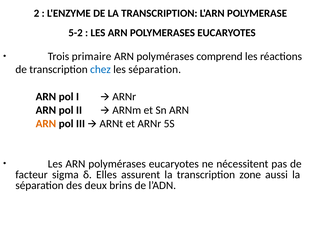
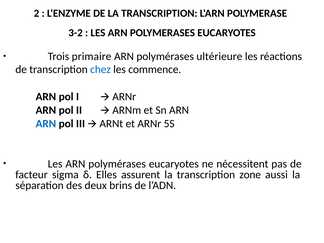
5-2: 5-2 -> 3-2 (76, 33)
comprend: comprend -> ultérieure (219, 56)
les séparation: séparation -> commence (155, 70)
ARN colour: orange -> blue (46, 124)
